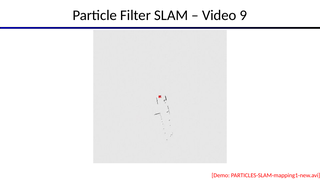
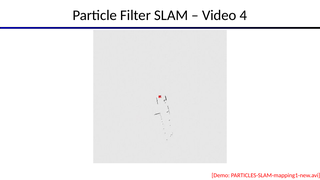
9: 9 -> 4 (243, 15)
